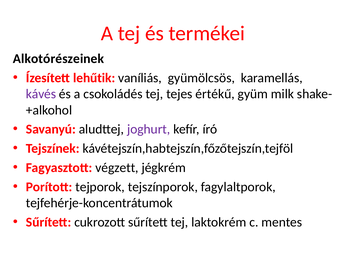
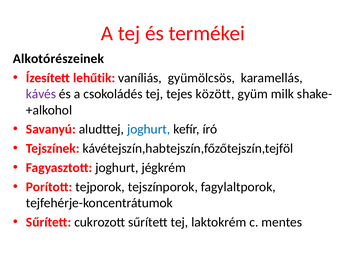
értékű: értékű -> között (215, 94)
joghurt colour: purple -> blue (149, 130)
Fagyasztott végzett: végzett -> joghurt (117, 168)
